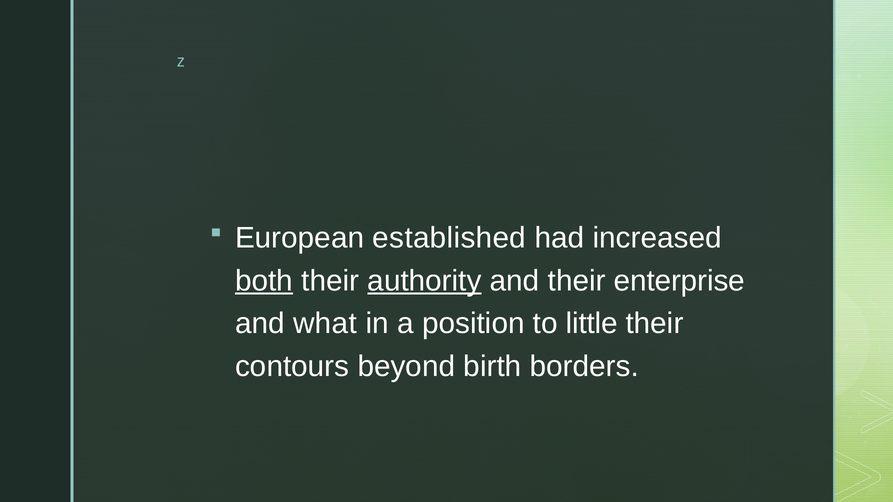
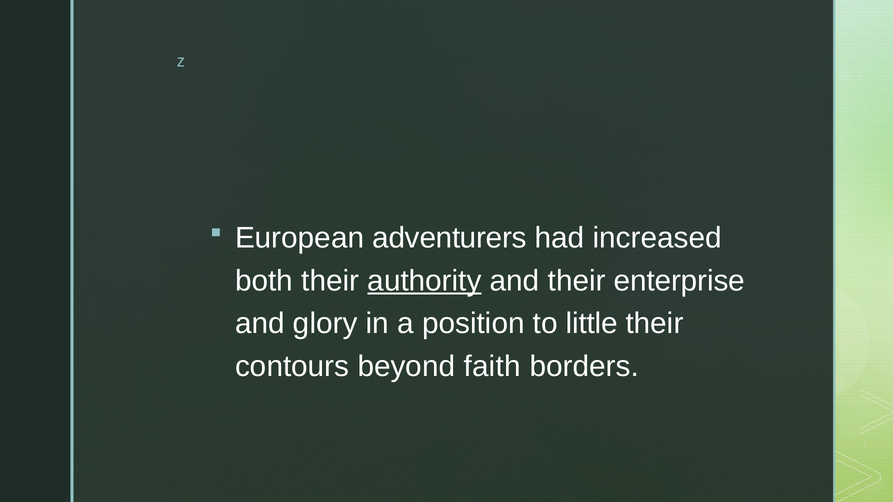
established: established -> adventurers (450, 238)
both underline: present -> none (264, 281)
what: what -> glory (325, 324)
birth: birth -> faith (492, 367)
